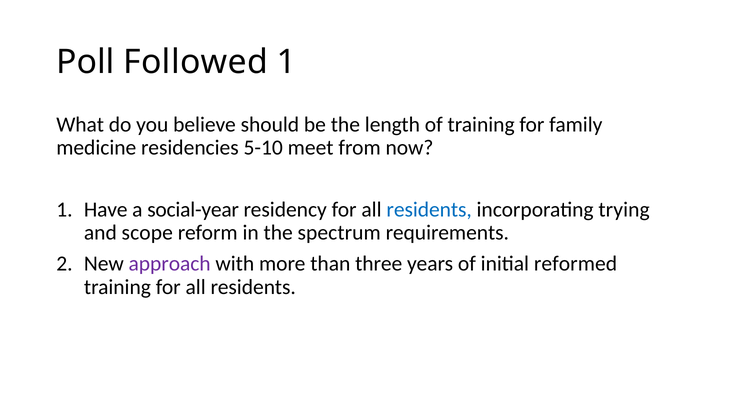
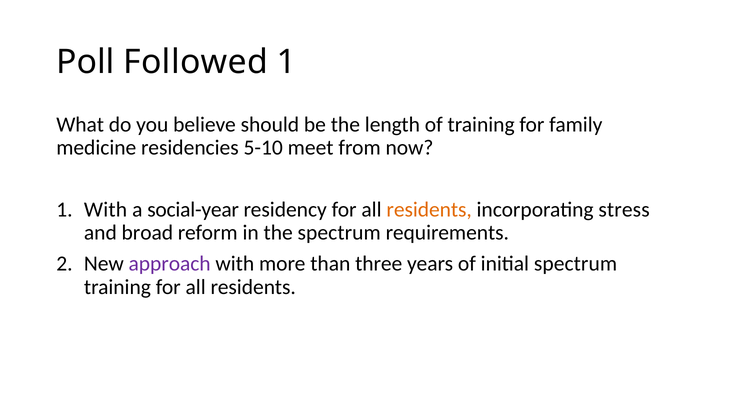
1 Have: Have -> With (106, 210)
residents colour: blue -> orange (429, 210)
trying: trying -> stress (624, 210)
scope: scope -> broad (147, 233)
initial reformed: reformed -> spectrum (575, 264)
